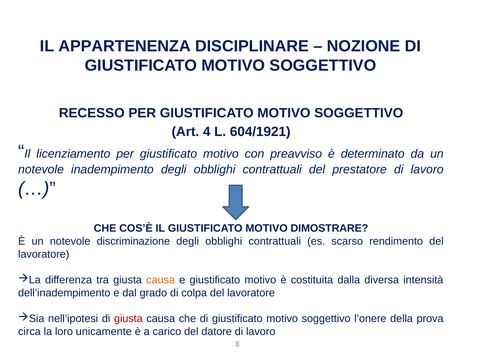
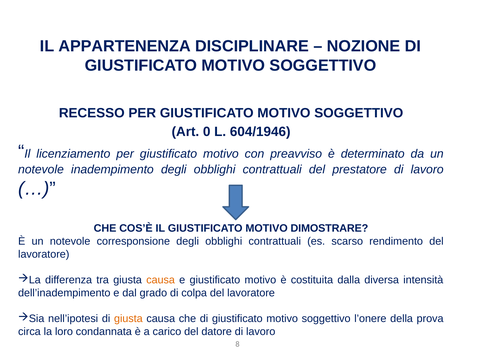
4: 4 -> 0 (207, 132)
604/1921: 604/1921 -> 604/1946 (260, 132)
discriminazione: discriminazione -> corresponsione (133, 241)
giusta colour: red -> orange (128, 319)
unicamente: unicamente -> condannata (104, 332)
